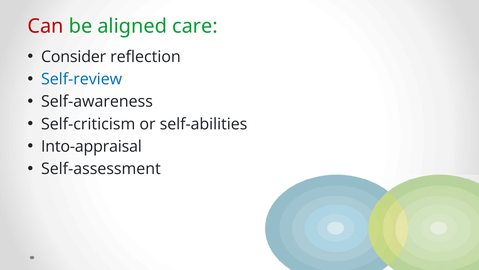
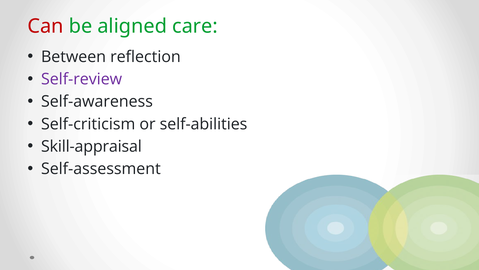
Consider: Consider -> Between (74, 57)
Self-review colour: blue -> purple (82, 79)
Into-appraisal: Into-appraisal -> Skill-appraisal (91, 146)
